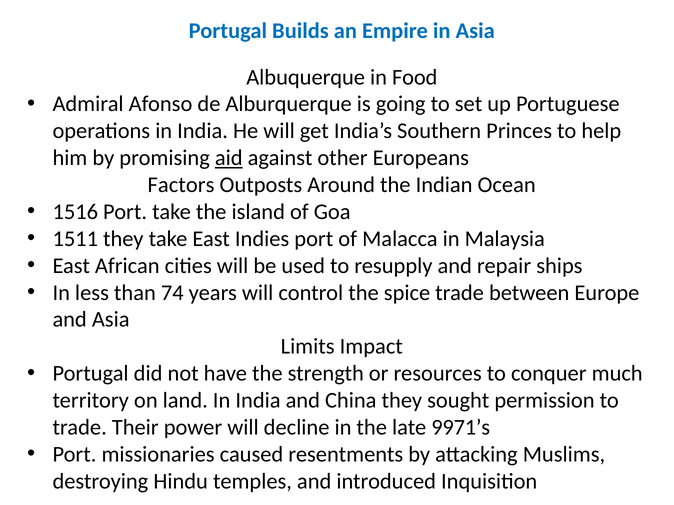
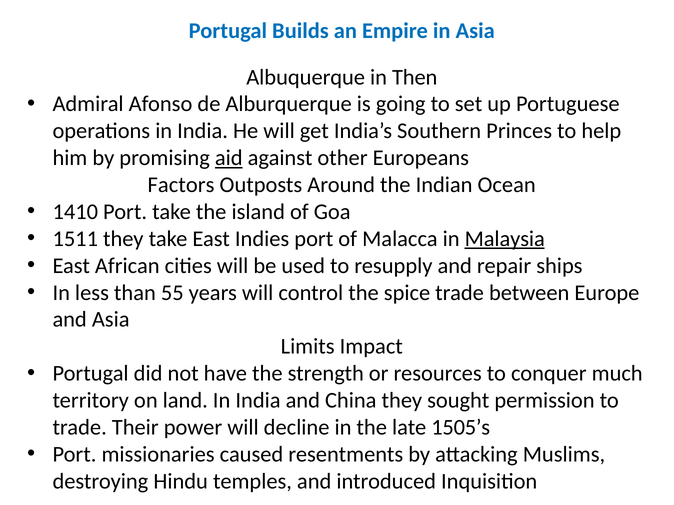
Food: Food -> Then (415, 77)
1516: 1516 -> 1410 (75, 212)
Malaysia underline: none -> present (505, 239)
74: 74 -> 55 (172, 293)
9971’s: 9971’s -> 1505’s (461, 428)
